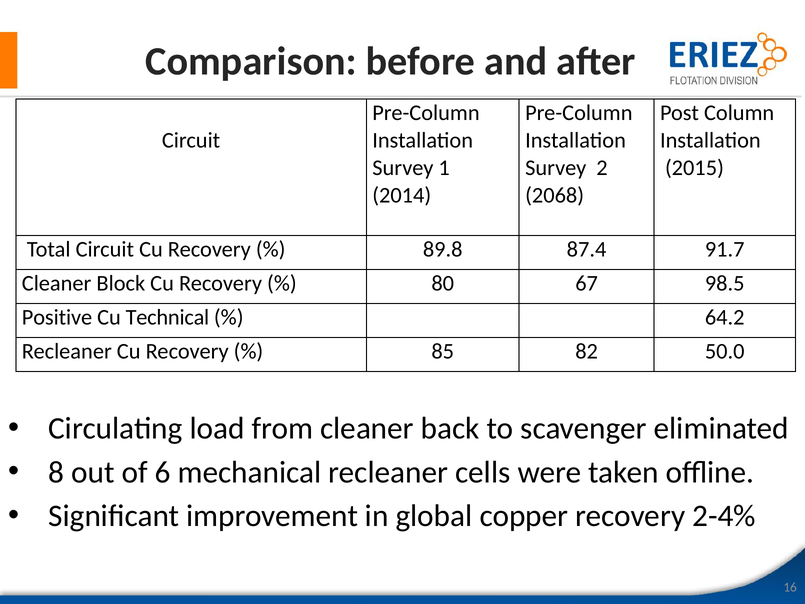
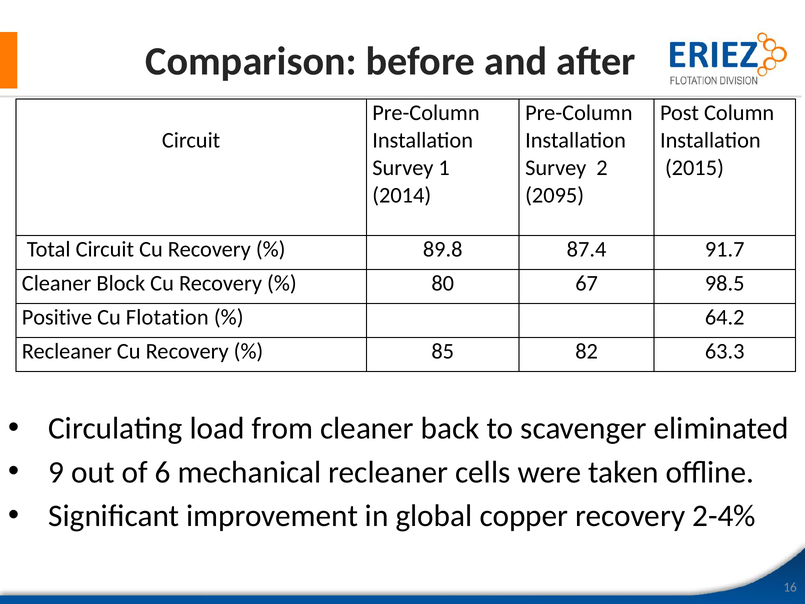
2068: 2068 -> 2095 (555, 195)
Technical: Technical -> Flotation (167, 317)
50.0: 50.0 -> 63.3 (725, 351)
8: 8 -> 9 (56, 472)
